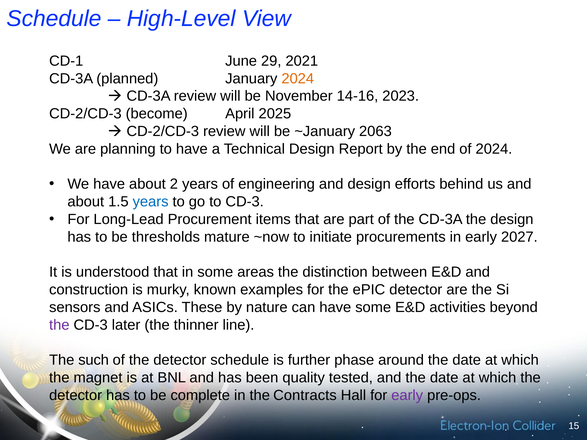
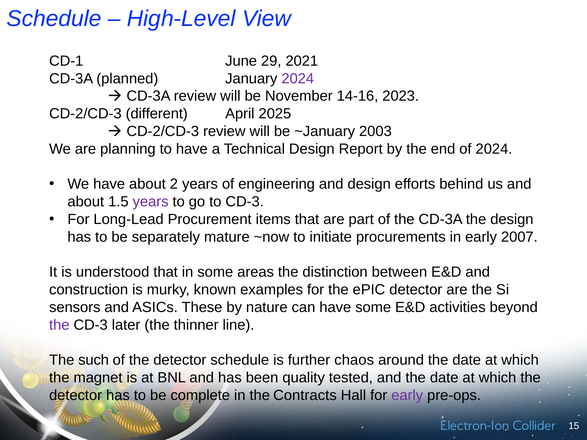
2024 colour: orange -> purple (298, 79)
become: become -> different (157, 114)
2063: 2063 -> 2003 (375, 131)
years colour: blue -> purple (151, 202)
thresholds: thresholds -> separately (166, 237)
2027: 2027 -> 2007 (519, 237)
phase: phase -> chaos (354, 360)
